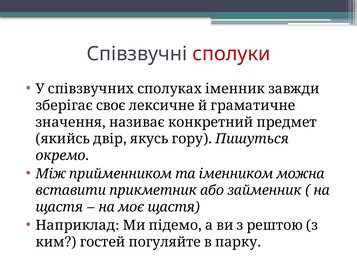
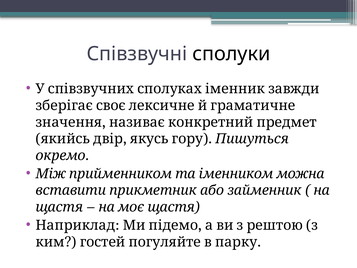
сполуки colour: red -> black (231, 54)
